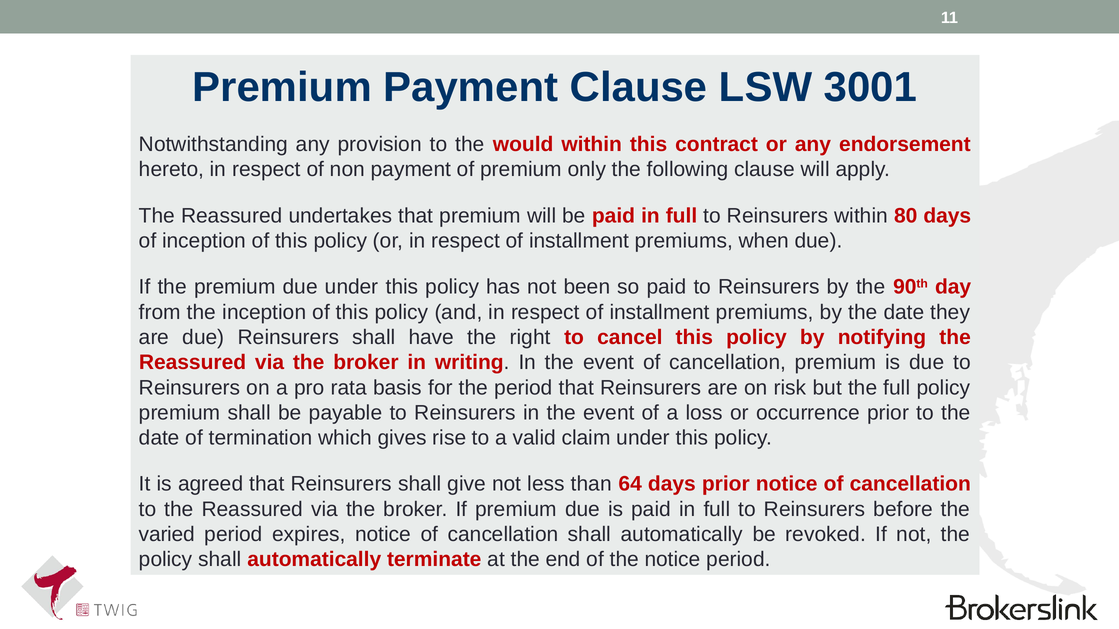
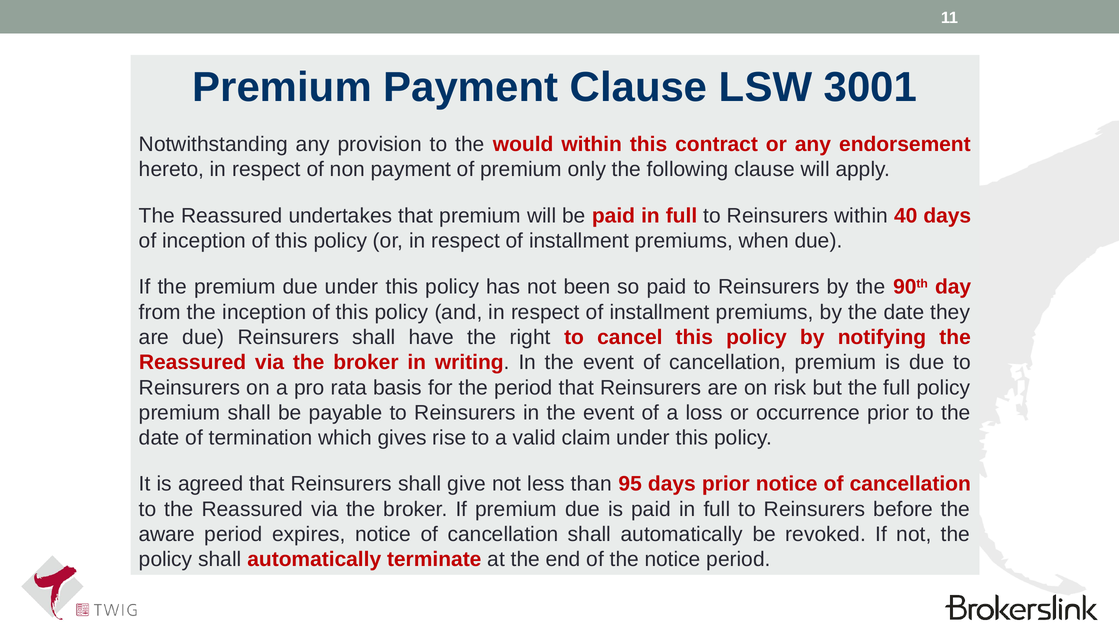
80: 80 -> 40 (906, 216)
64: 64 -> 95 (630, 484)
varied: varied -> aware (167, 535)
